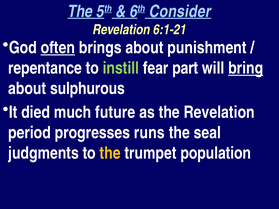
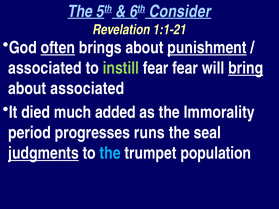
6:1-21: 6:1-21 -> 1:1-21 (170, 30)
punishment underline: none -> present (207, 48)
repentance: repentance -> associated (45, 68)
fear part: part -> fear (185, 68)
about sulphurous: sulphurous -> associated (87, 89)
future: future -> added (115, 112)
the Revelation: Revelation -> Immorality (219, 112)
judgments underline: none -> present (43, 153)
the colour: yellow -> light blue (110, 153)
